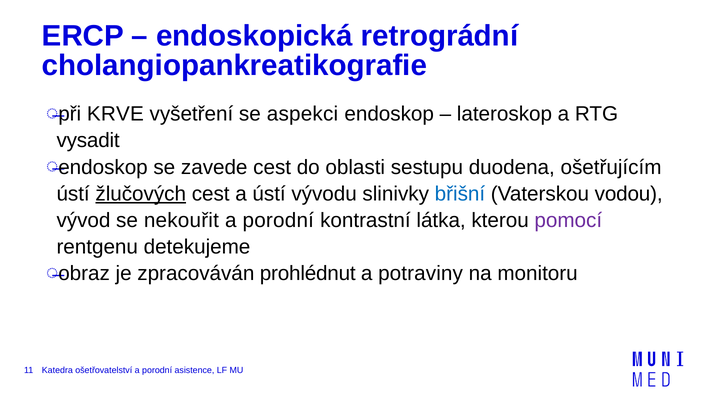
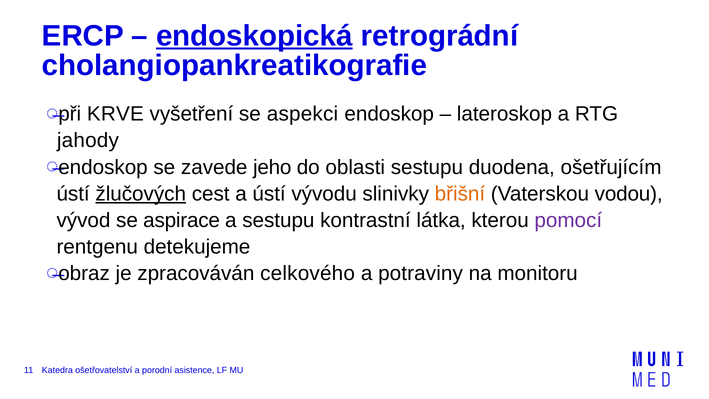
endoskopická underline: none -> present (254, 36)
vysadit: vysadit -> jahody (88, 141)
zavede cest: cest -> jeho (272, 167)
břišní colour: blue -> orange (460, 194)
nekouřit: nekouřit -> aspirace (182, 220)
porodní: porodní -> sestupu (278, 220)
prohlédnut: prohlédnut -> celkového (308, 274)
